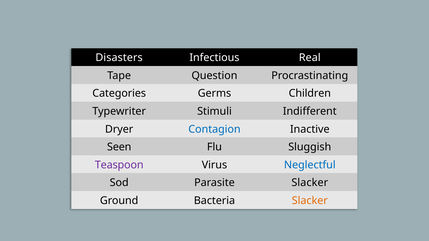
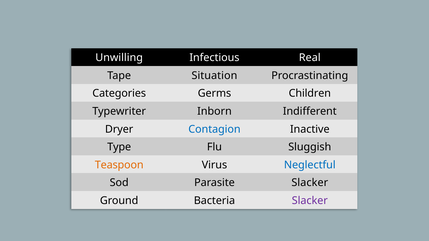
Disasters: Disasters -> Unwilling (119, 58)
Question: Question -> Situation (214, 76)
Stimuli: Stimuli -> Inborn (214, 111)
Seen: Seen -> Type (119, 147)
Teaspoon colour: purple -> orange (119, 165)
Slacker colour: orange -> purple (310, 201)
